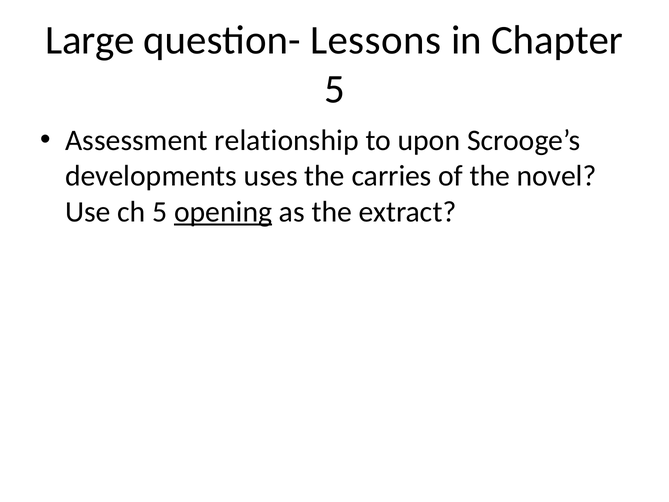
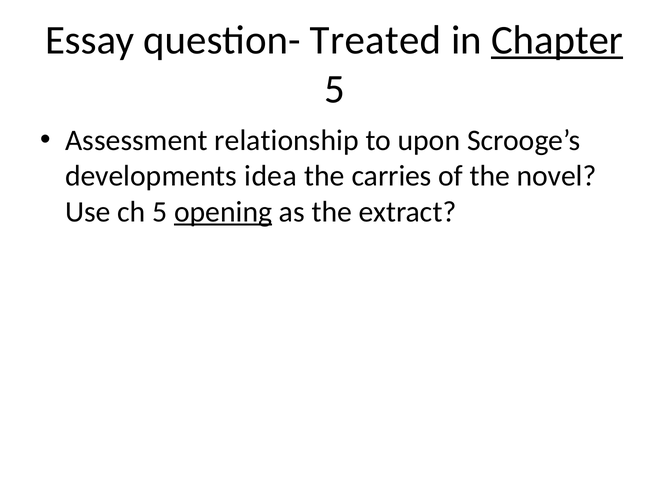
Large: Large -> Essay (90, 40)
Lessons: Lessons -> Treated (376, 40)
Chapter underline: none -> present (557, 40)
uses: uses -> idea (271, 176)
